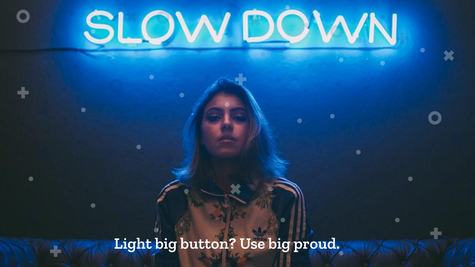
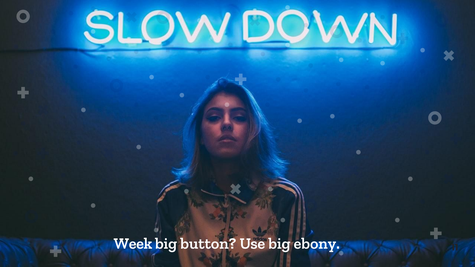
Light: Light -> Week (133, 244)
proud: proud -> ebony (317, 244)
